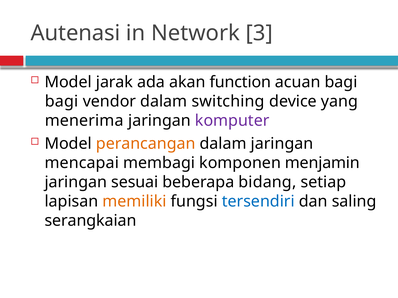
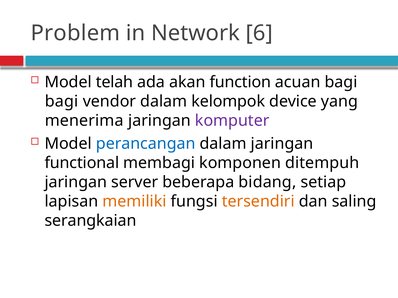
Autenasi: Autenasi -> Problem (75, 33)
3: 3 -> 6 (259, 33)
jarak: jarak -> telah (115, 82)
switching: switching -> kelompok (228, 102)
perancangan colour: orange -> blue (146, 144)
mencapai: mencapai -> functional (82, 163)
menjamin: menjamin -> ditempuh (322, 163)
sesuai: sesuai -> server (135, 182)
tersendiri colour: blue -> orange (258, 202)
